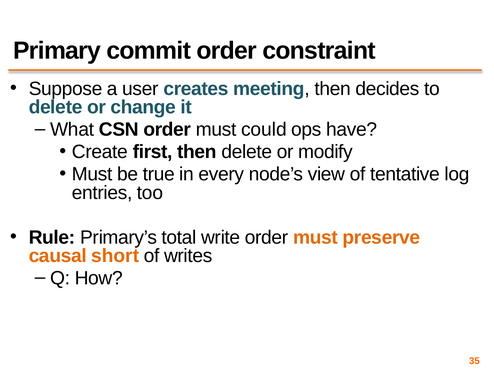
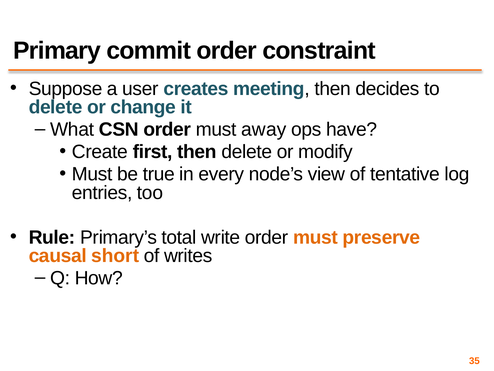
could: could -> away (264, 129)
